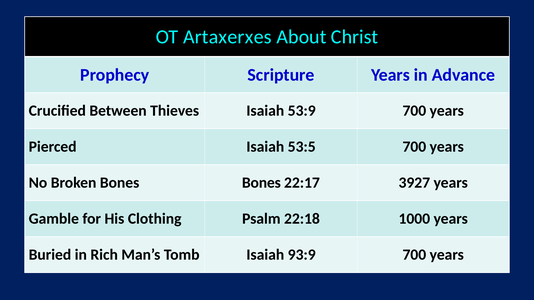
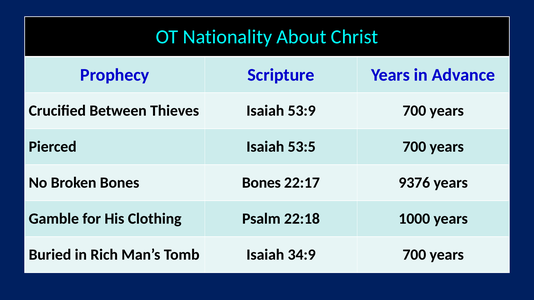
Artaxerxes: Artaxerxes -> Nationality (227, 37)
3927: 3927 -> 9376 (414, 183)
93:9: 93:9 -> 34:9 (302, 255)
